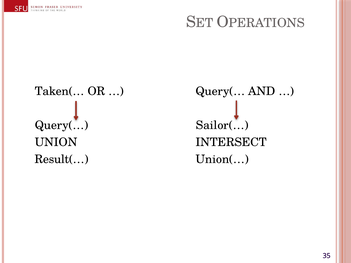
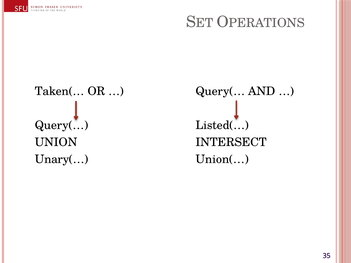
Sailor(…: Sailor(… -> Listed(… (222, 125)
Result(…: Result(… -> Unary(… (62, 159)
